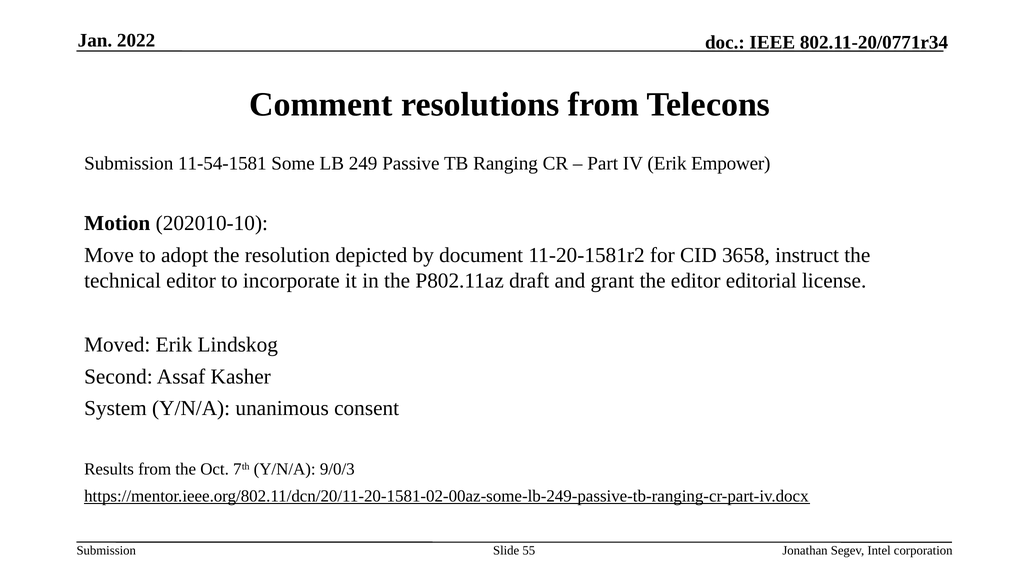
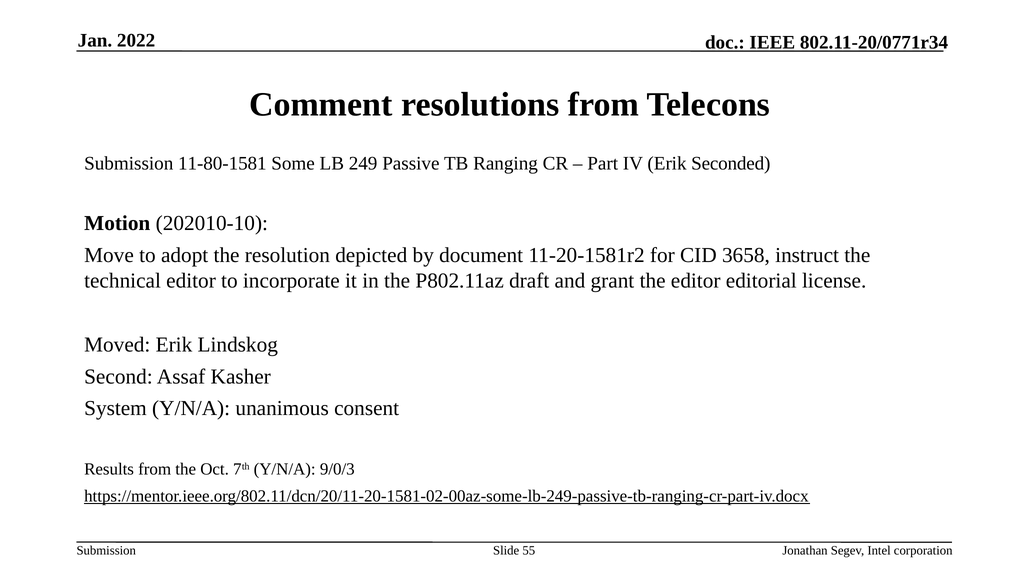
11-54-1581: 11-54-1581 -> 11-80-1581 (222, 163)
Empower: Empower -> Seconded (731, 163)
